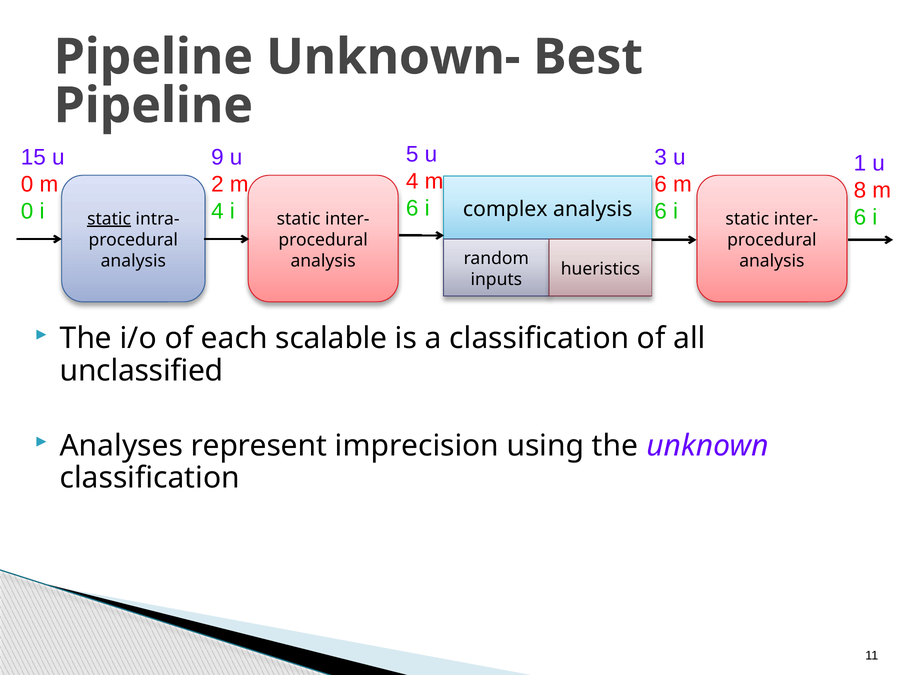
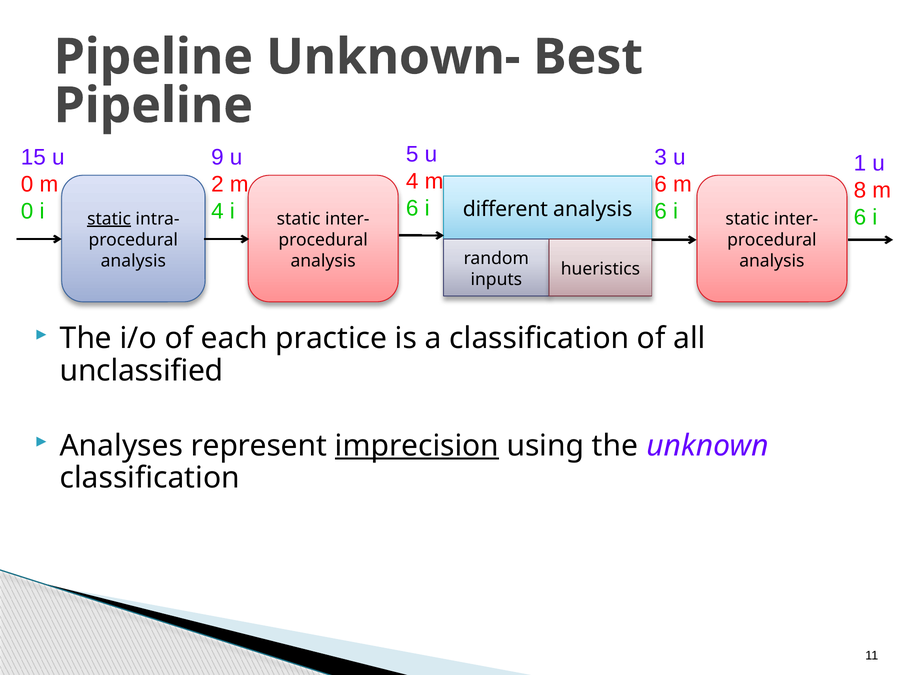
complex: complex -> different (505, 209)
scalable: scalable -> practice (331, 338)
imprecision underline: none -> present (417, 446)
